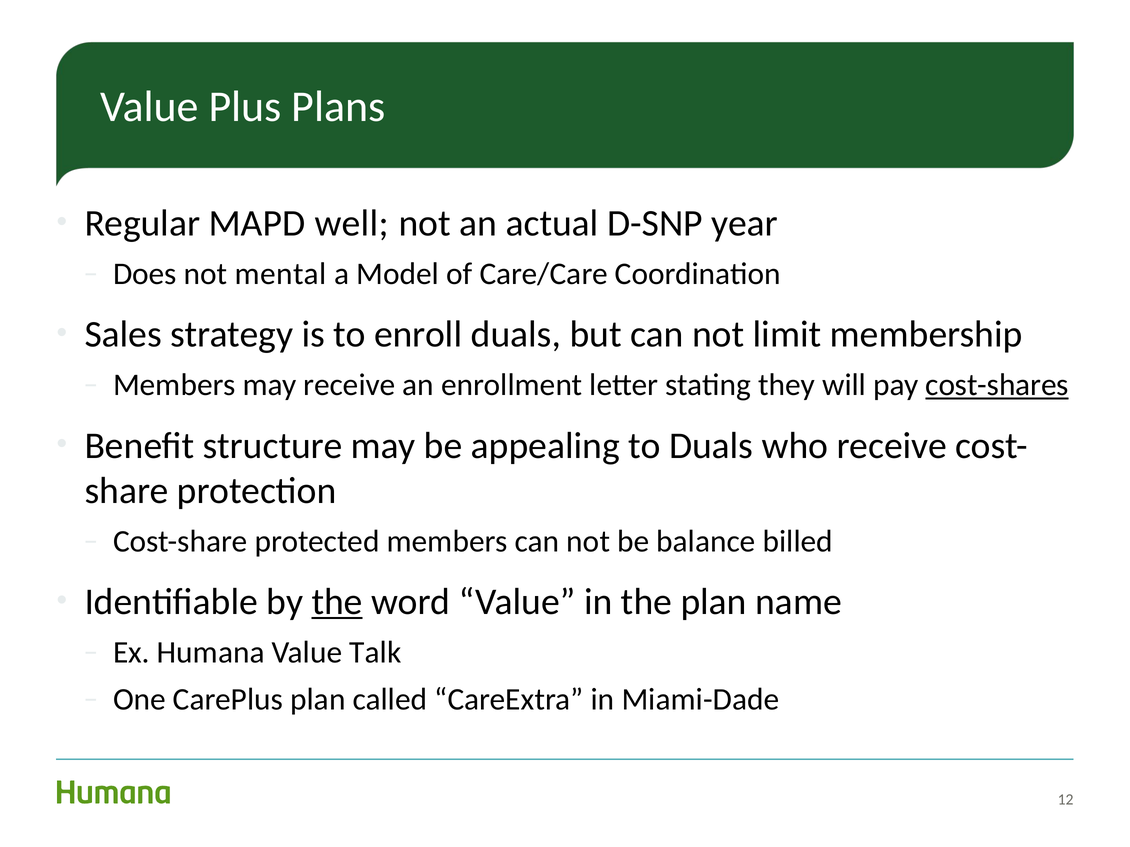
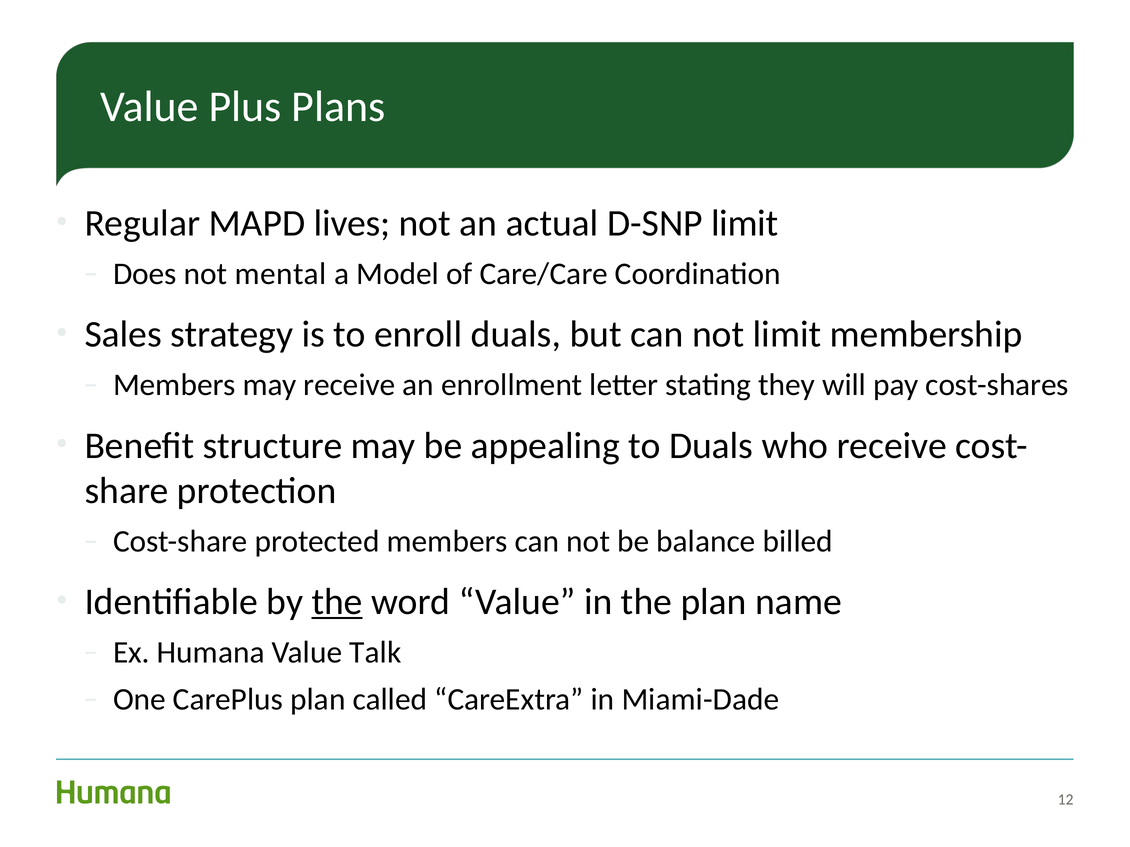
well: well -> lives (352, 224)
D-SNP year: year -> limit (745, 224)
cost-shares underline: present -> none (997, 385)
